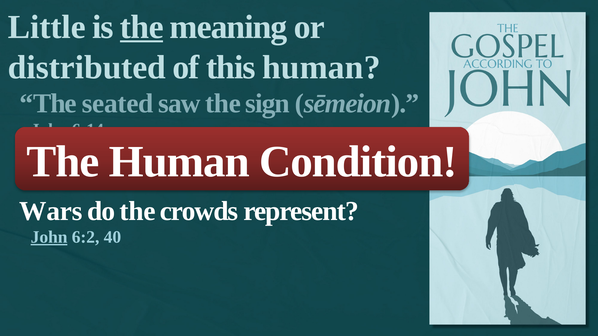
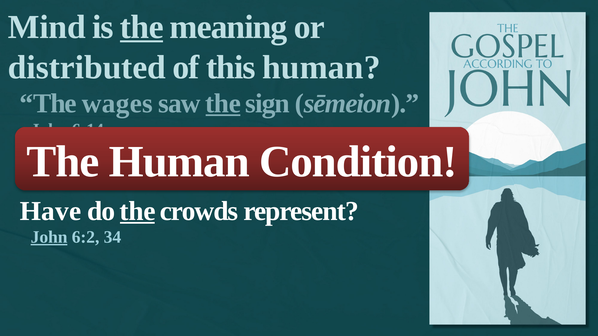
Little: Little -> Mind (47, 27)
seated: seated -> wages (117, 104)
the underline: none -> present (223, 104)
Wars: Wars -> Have (51, 211)
the underline: none -> present (138, 211)
40: 40 -> 34 (112, 237)
